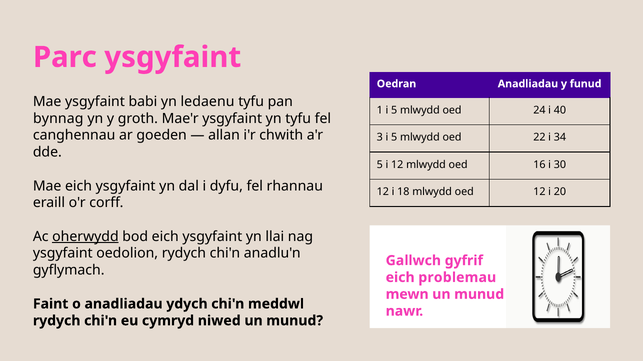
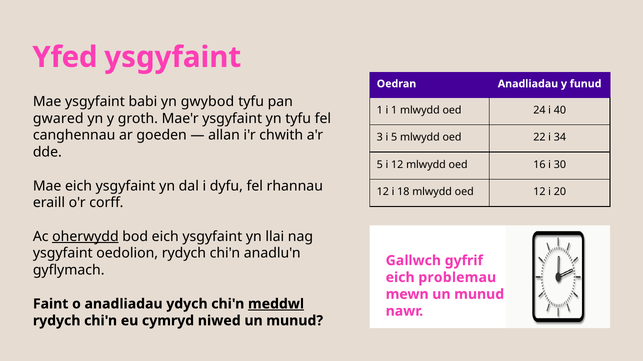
Parc: Parc -> Yfed (65, 57)
ledaenu: ledaenu -> gwybod (207, 102)
1 i 5: 5 -> 1 (394, 110)
bynnag: bynnag -> gwared (58, 119)
meddwl underline: none -> present (276, 304)
